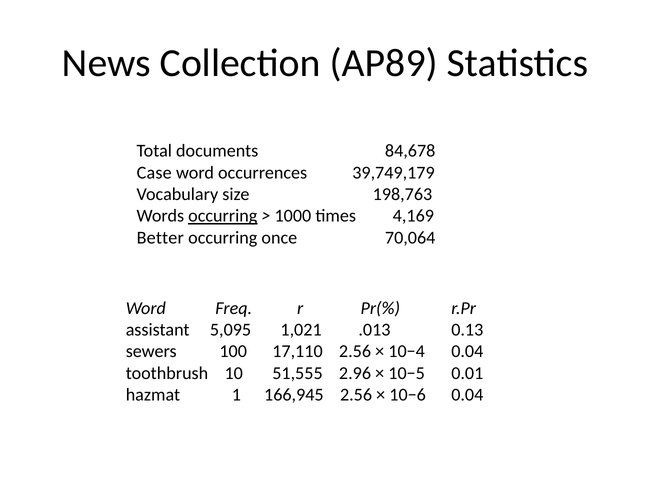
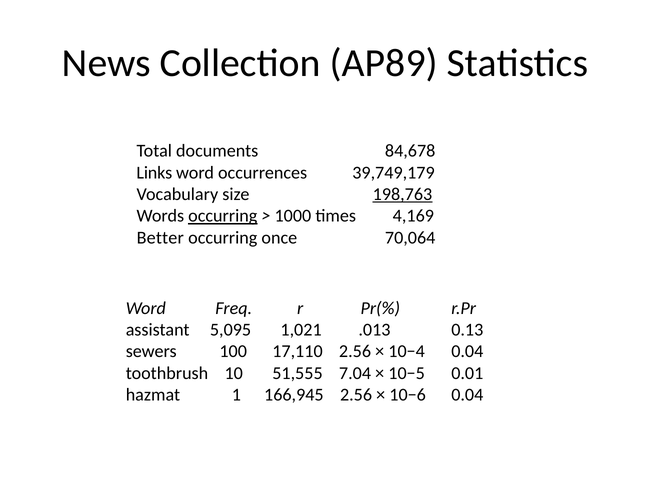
Case: Case -> Links (154, 173)
198,763 underline: none -> present (402, 194)
2.96: 2.96 -> 7.04 (355, 373)
